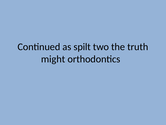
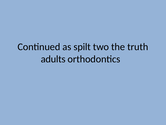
might: might -> adults (53, 59)
